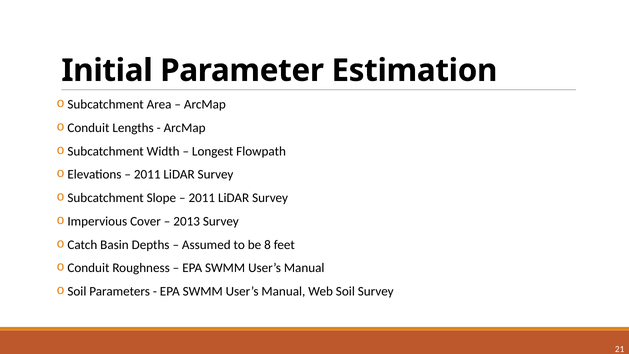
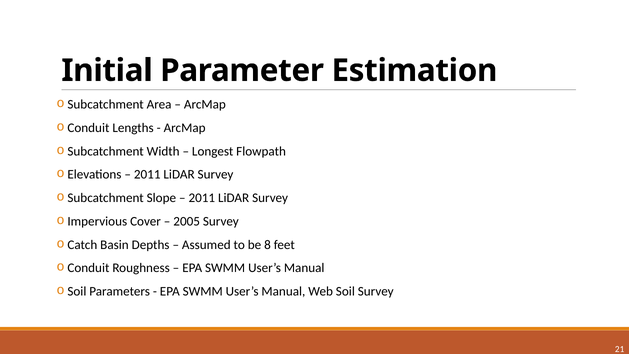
2013: 2013 -> 2005 (187, 221)
